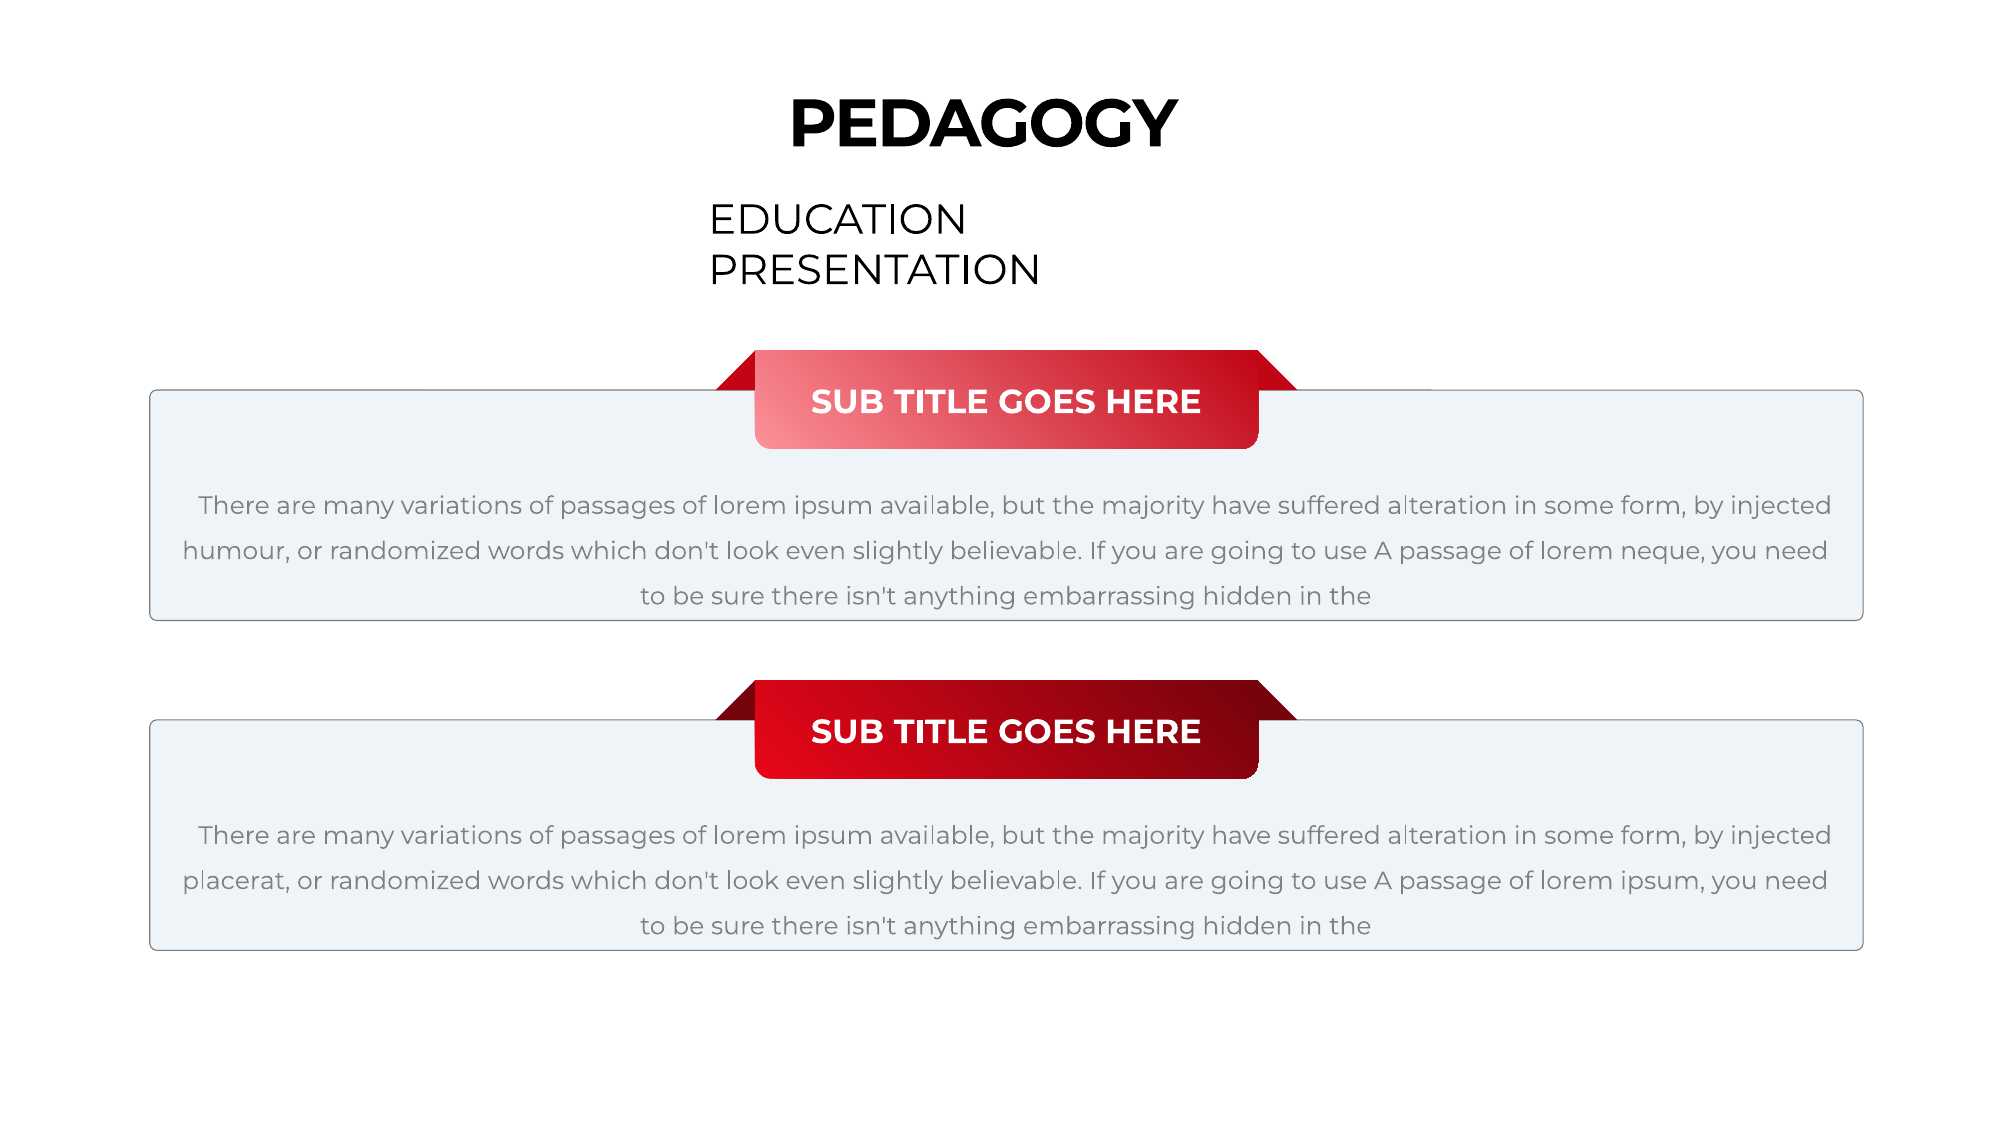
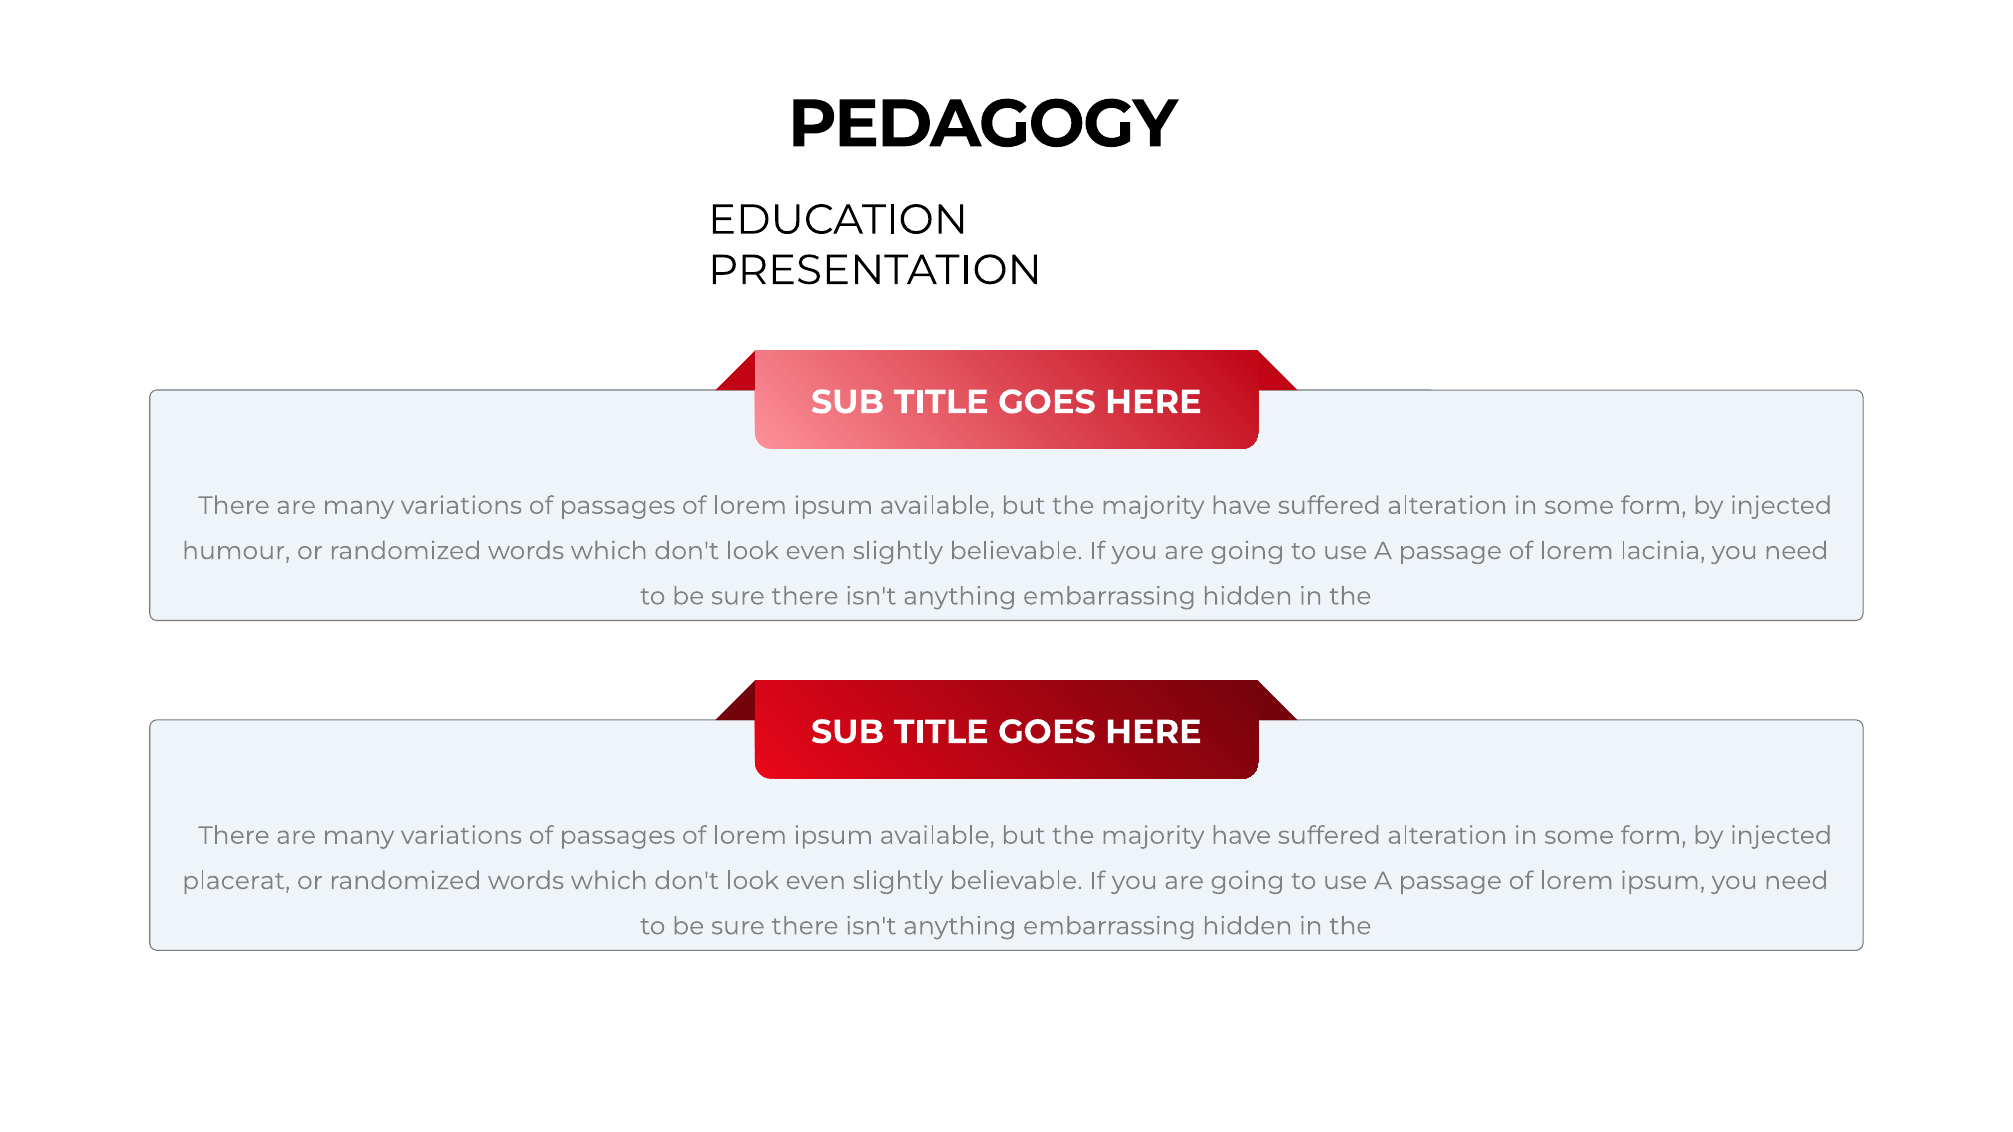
neque: neque -> lacinia (1663, 551)
